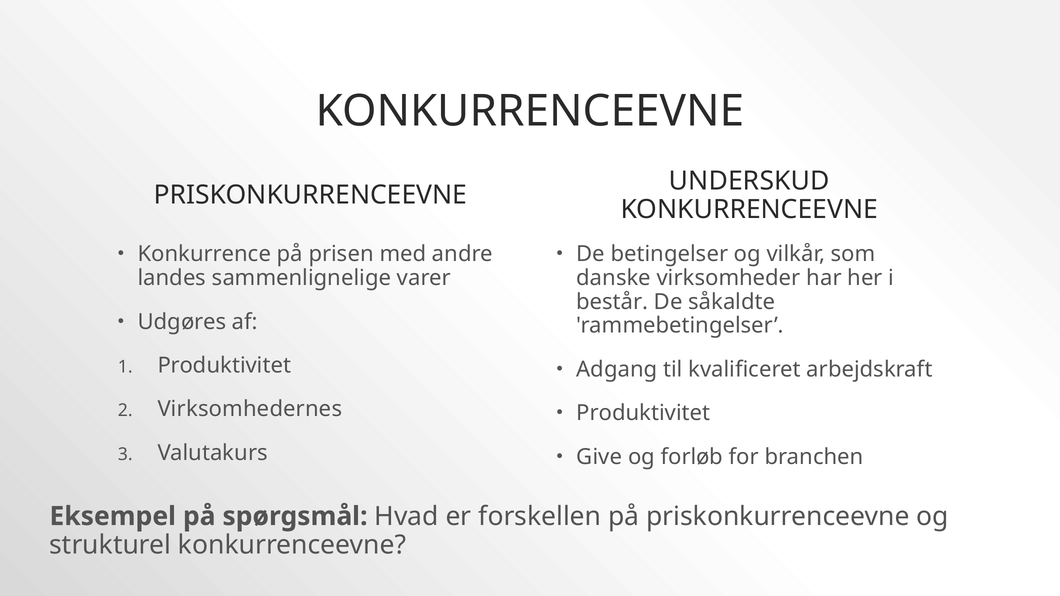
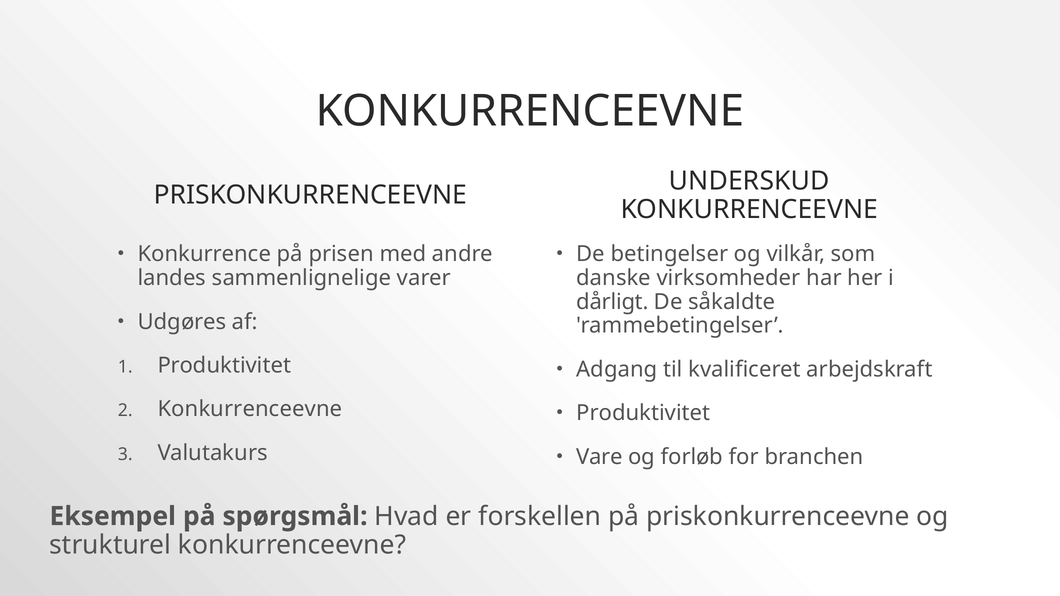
består: består -> dårligt (612, 302)
Virksomhedernes: Virksomhedernes -> Konkurrenceevne (250, 409)
Give: Give -> Vare (599, 457)
